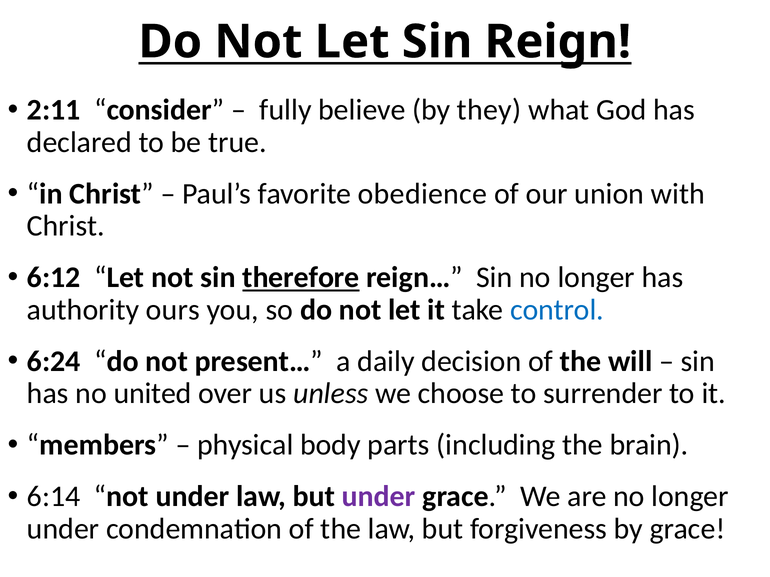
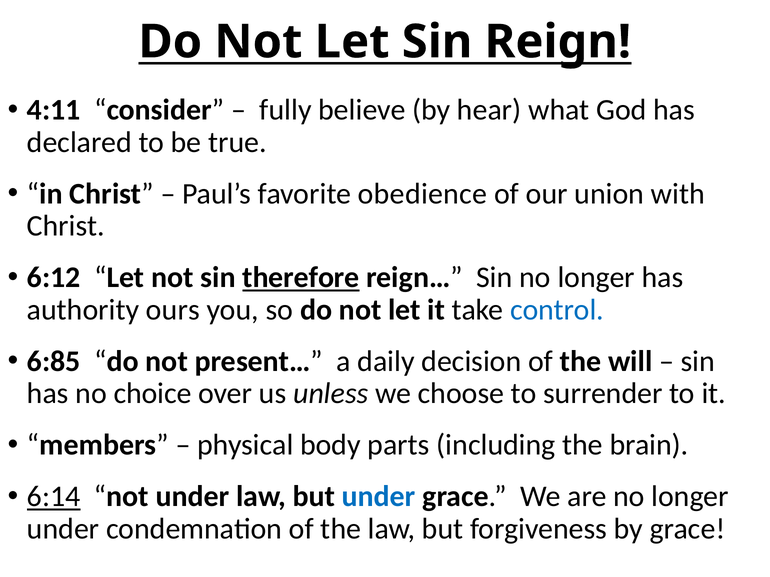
2:11: 2:11 -> 4:11 (54, 110)
they: they -> hear (489, 110)
6:24: 6:24 -> 6:85 (54, 362)
united: united -> choice (152, 394)
6:14 underline: none -> present (54, 497)
under colour: purple -> blue (379, 497)
